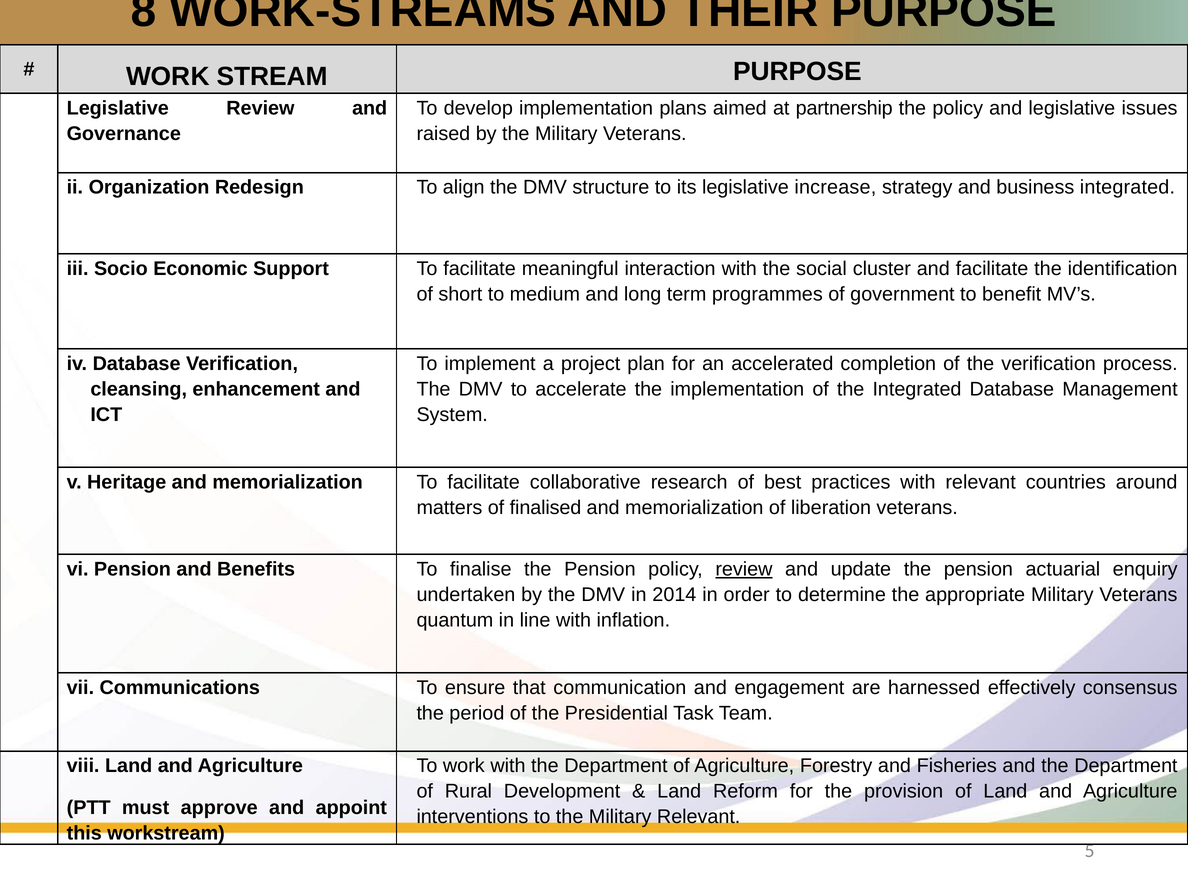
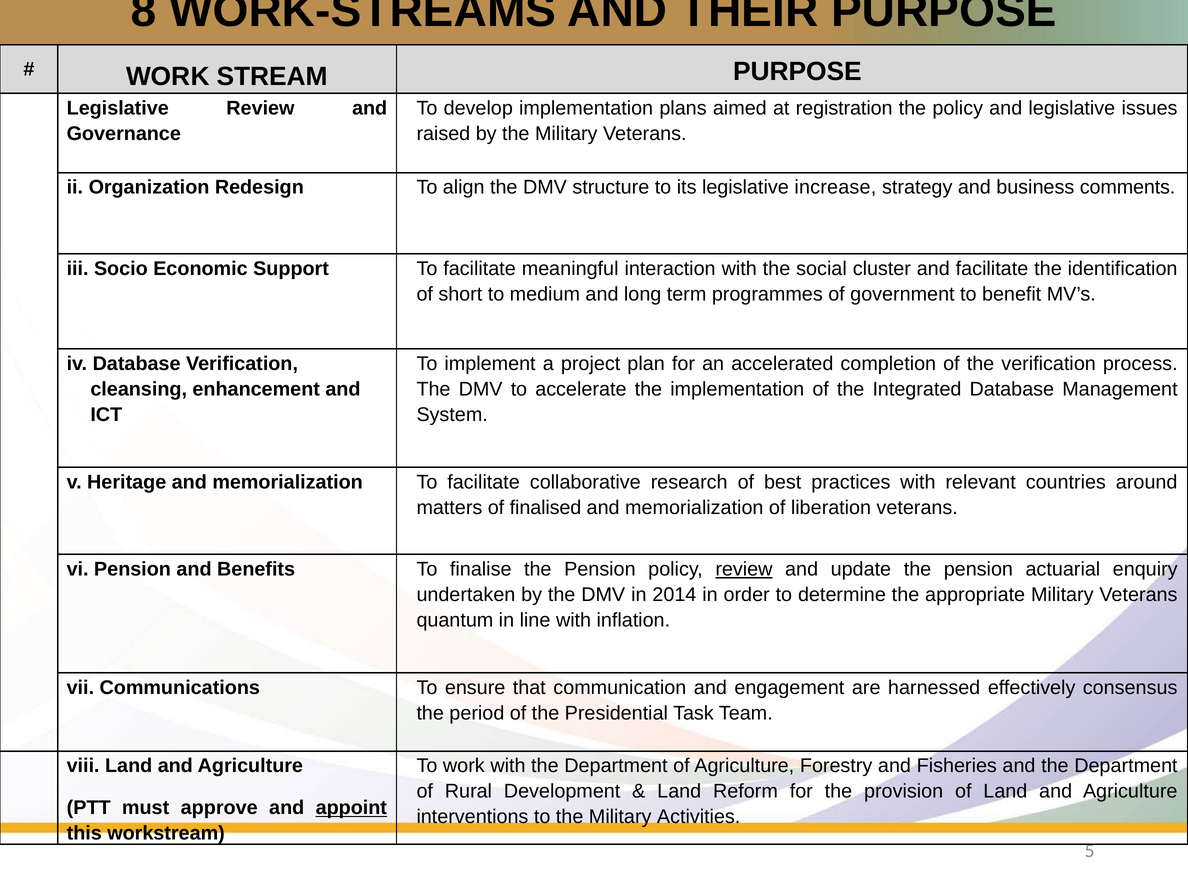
partnership: partnership -> registration (844, 108)
business integrated: integrated -> comments (1128, 187)
appoint underline: none -> present (351, 808)
Military Relevant: Relevant -> Activities (699, 817)
